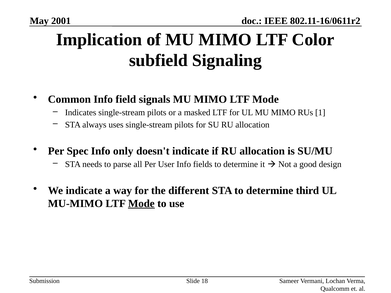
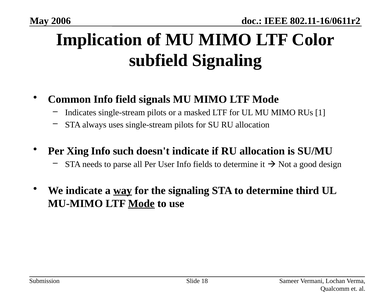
2001: 2001 -> 2006 (61, 21)
Spec: Spec -> Xing (78, 151)
only: only -> such (123, 151)
way underline: none -> present (123, 191)
the different: different -> signaling (189, 191)
